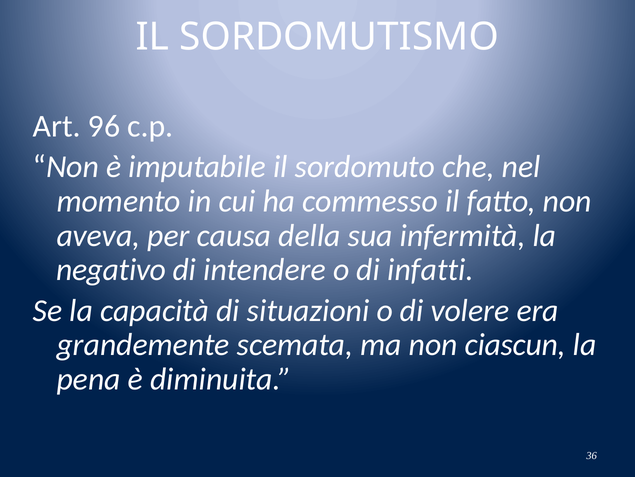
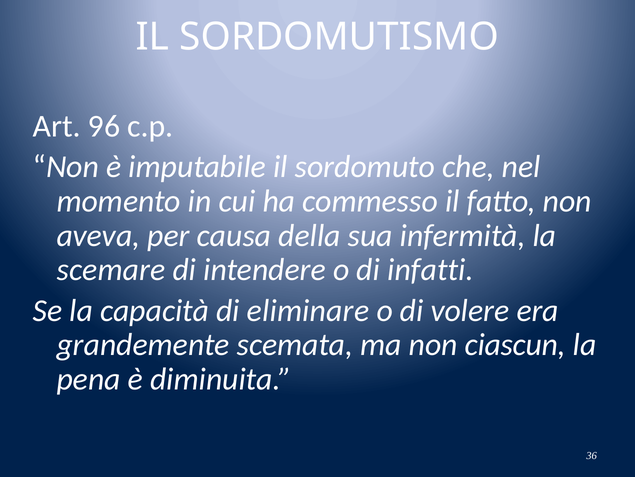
negativo: negativo -> scemare (111, 269)
situazioni: situazioni -> eliminare (308, 310)
